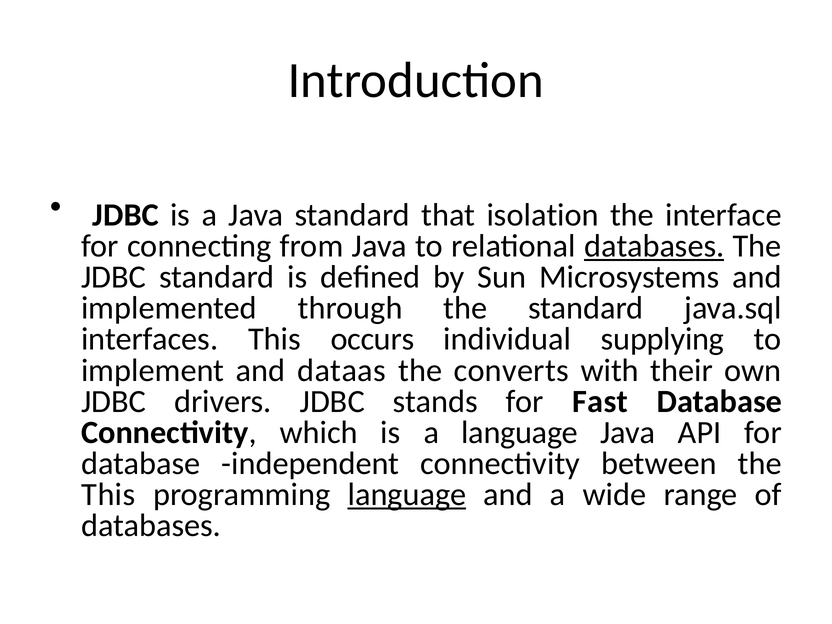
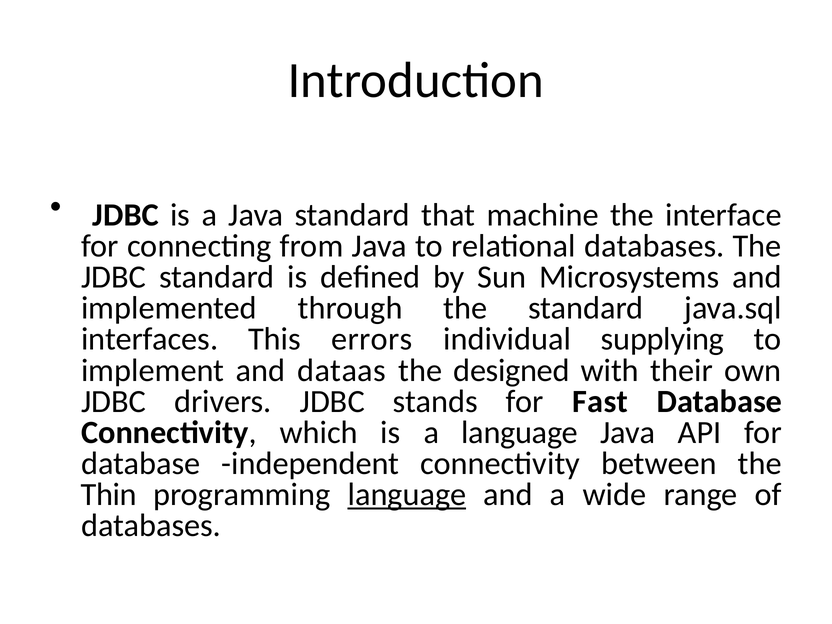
isolation: isolation -> machine (543, 215)
databases underline: present -> none (654, 246)
occurs: occurs -> errors (372, 339)
converts: converts -> designed (512, 370)
This: This -> Thin (109, 495)
